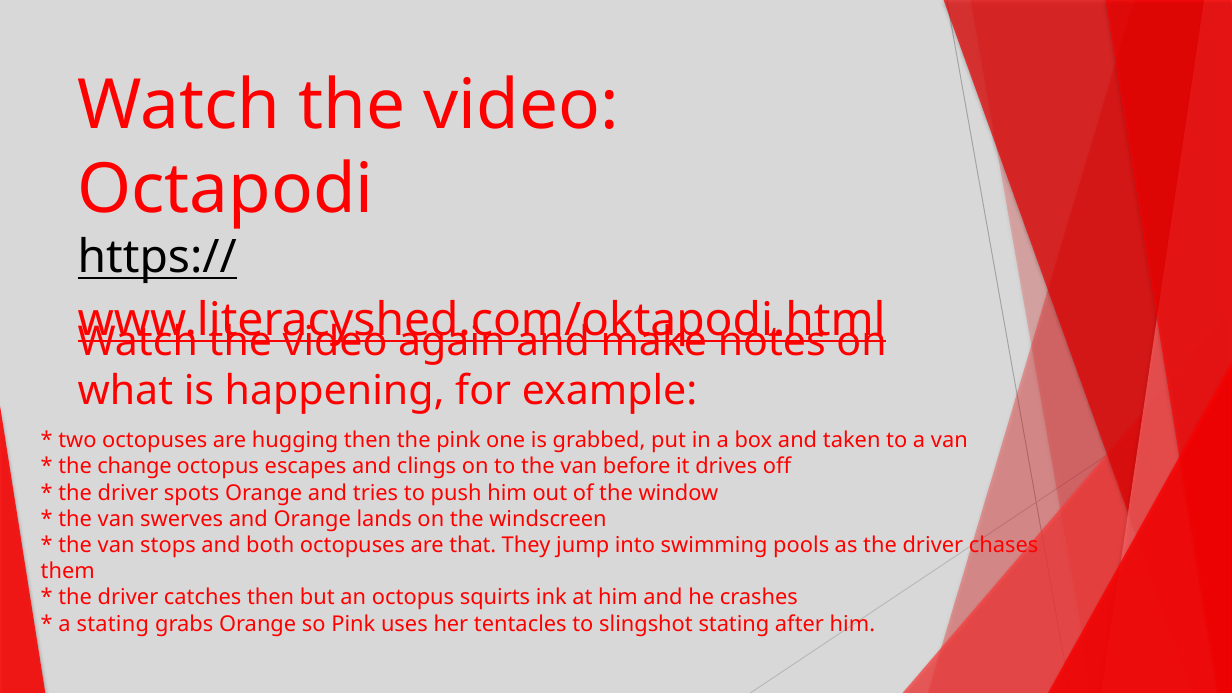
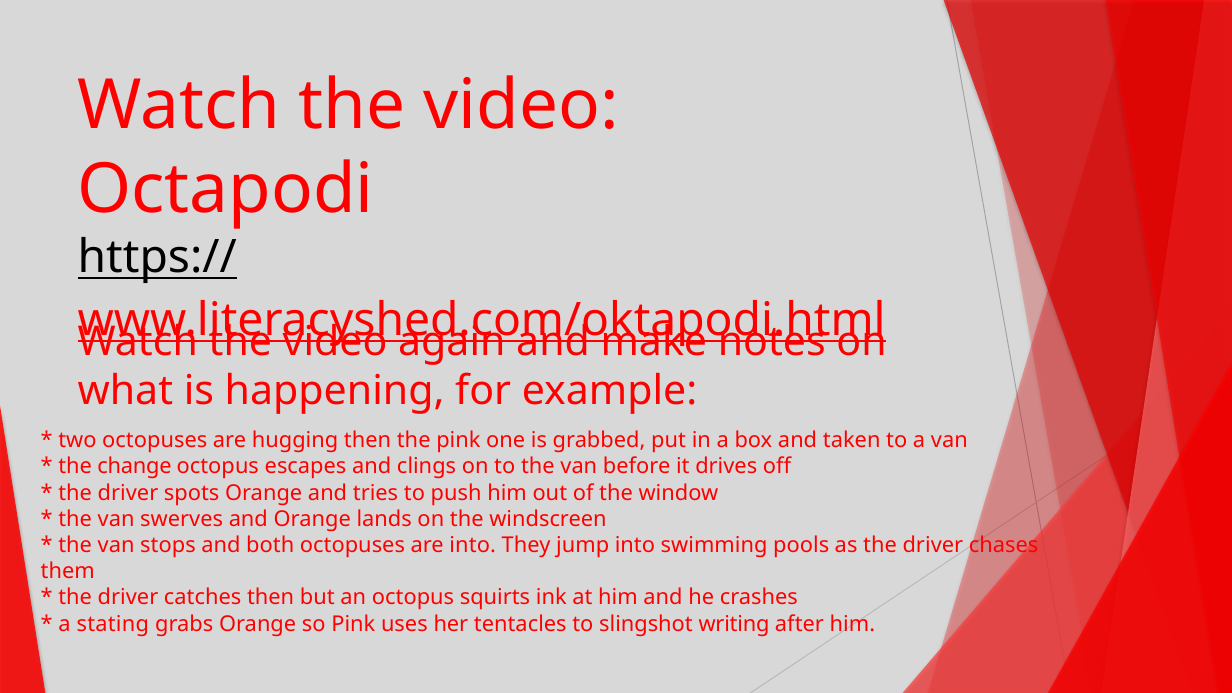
are that: that -> into (473, 545)
slingshot stating: stating -> writing (734, 624)
